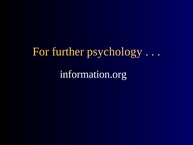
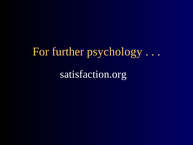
information.org: information.org -> satisfaction.org (93, 74)
